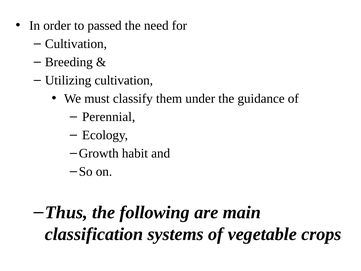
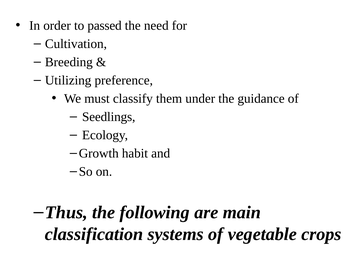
Utilizing cultivation: cultivation -> preference (124, 80)
Perennial: Perennial -> Seedlings (109, 117)
